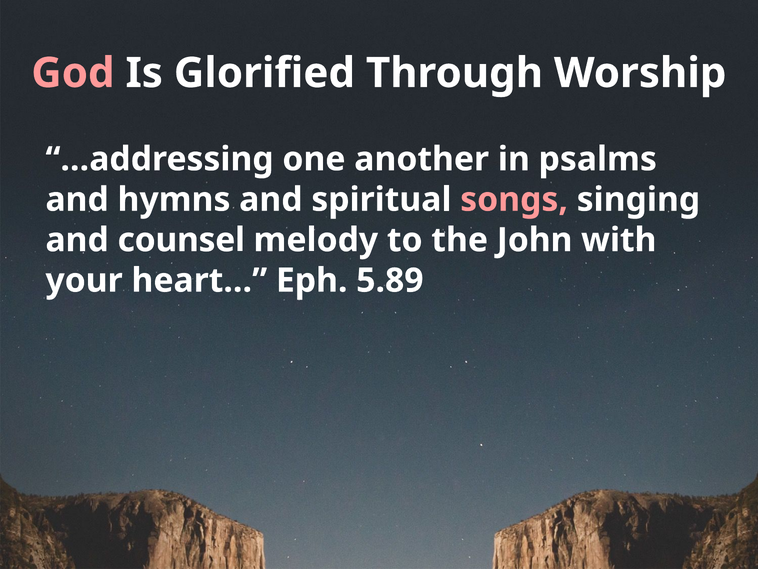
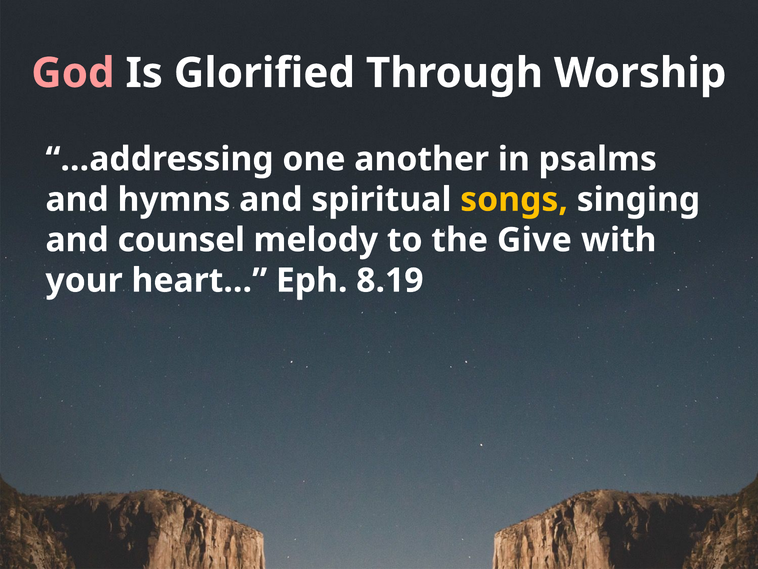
songs colour: pink -> yellow (514, 199)
John: John -> Give (534, 240)
5.89: 5.89 -> 8.19 (390, 280)
